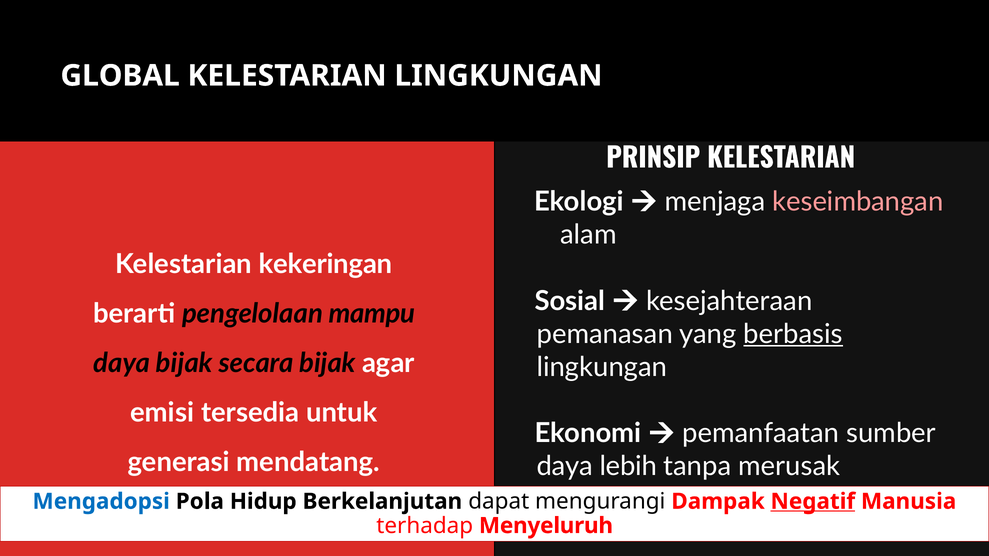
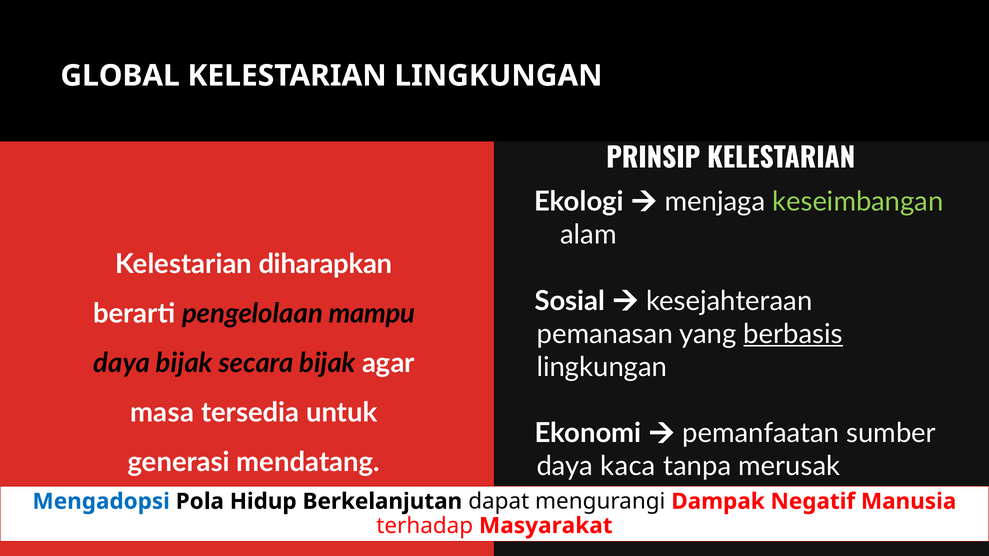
keseimbangan colour: pink -> light green (858, 202)
kekeringan: kekeringan -> diharapkan (325, 264)
emisi: emisi -> masa (162, 413)
lebih: lebih -> kaca (628, 467)
Negatif underline: present -> none (813, 502)
Menyeluruh: Menyeluruh -> Masyarakat (546, 526)
